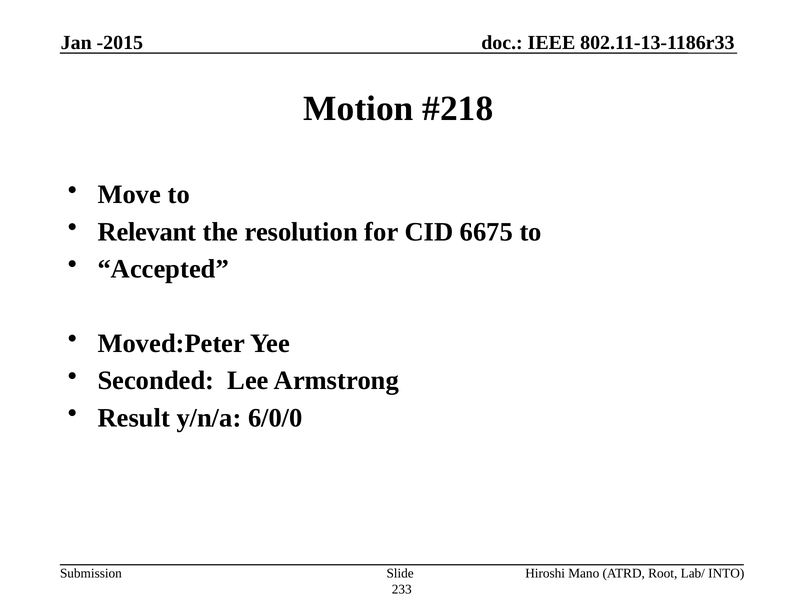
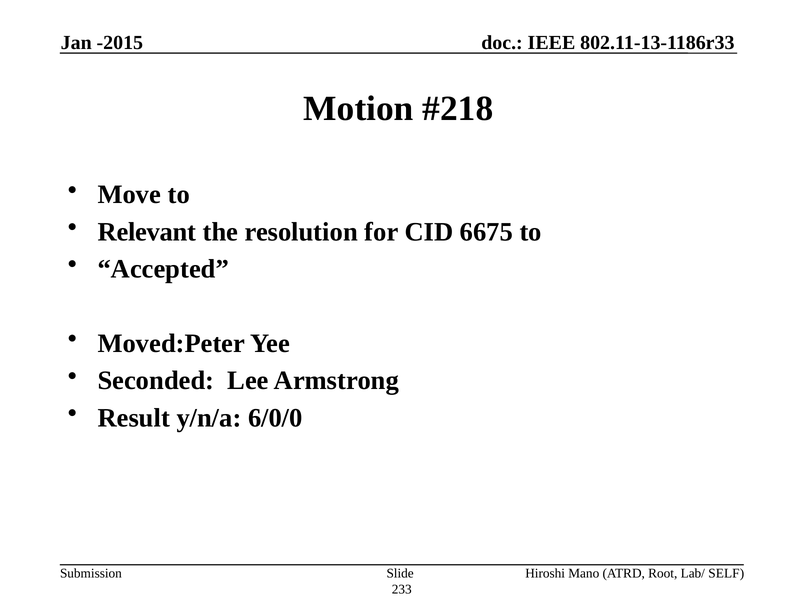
INTO: INTO -> SELF (726, 573)
